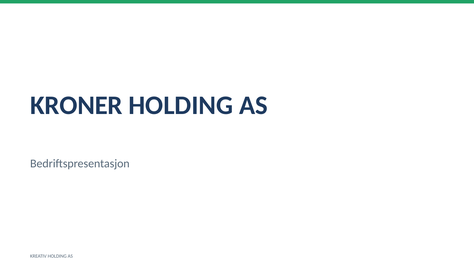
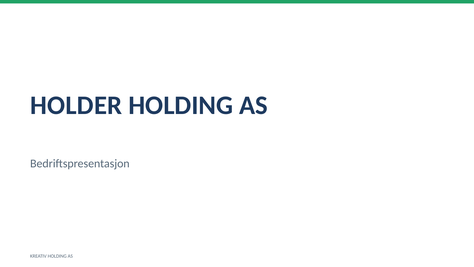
KRONER: KRONER -> HOLDER (76, 105)
